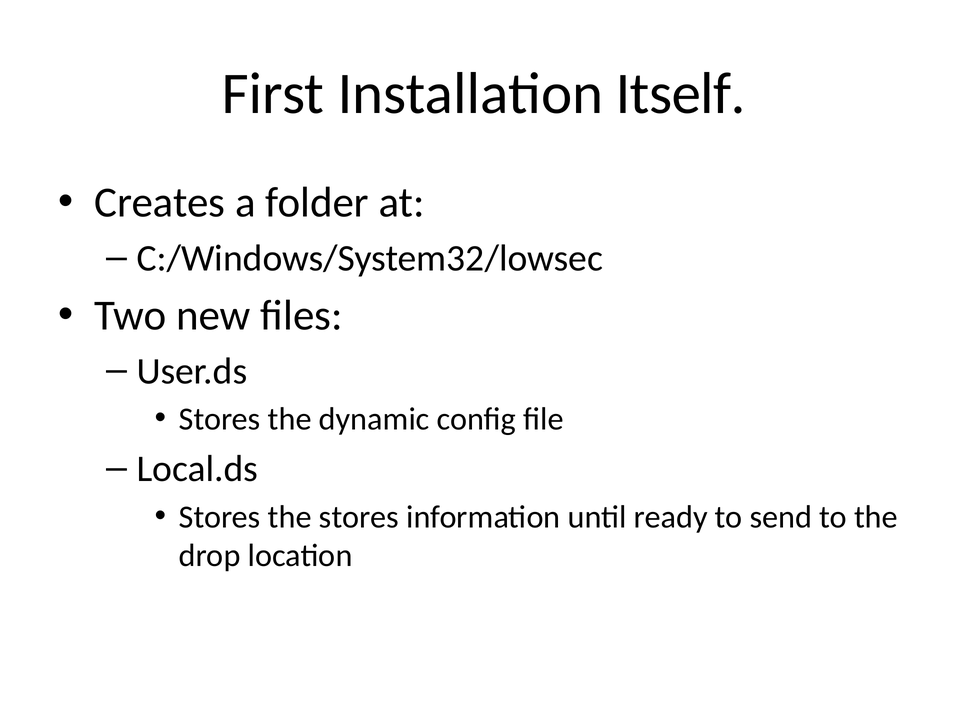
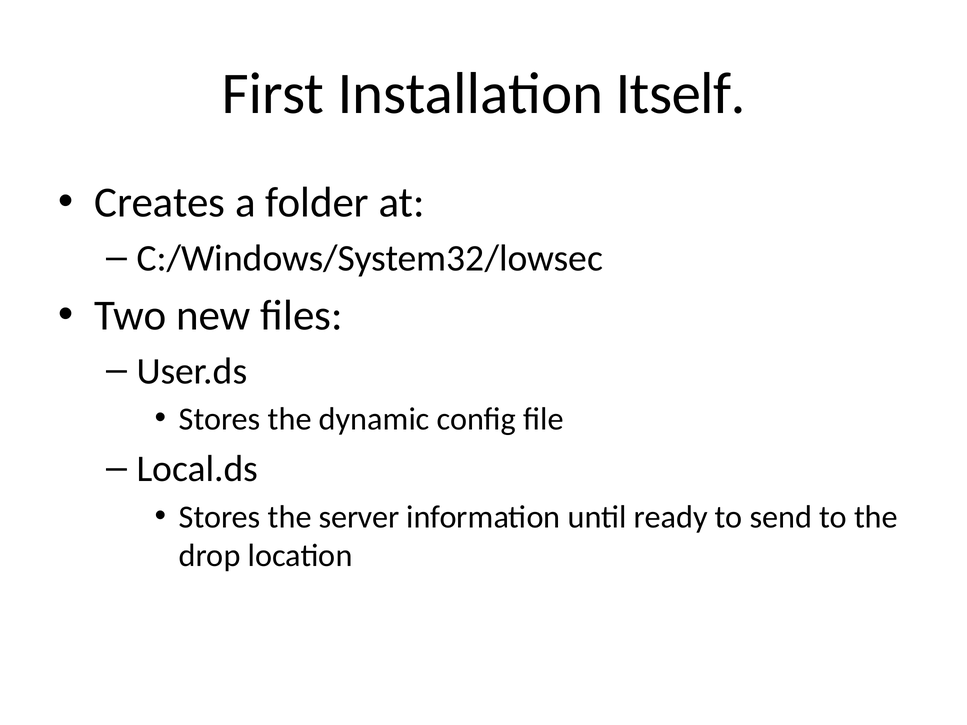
the stores: stores -> server (359, 517)
